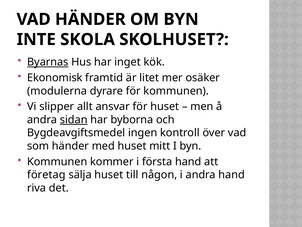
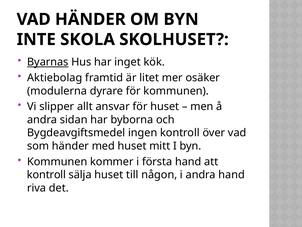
Ekonomisk: Ekonomisk -> Aktiebolag (55, 78)
sidan underline: present -> none (74, 119)
företag: företag -> kontroll (46, 174)
